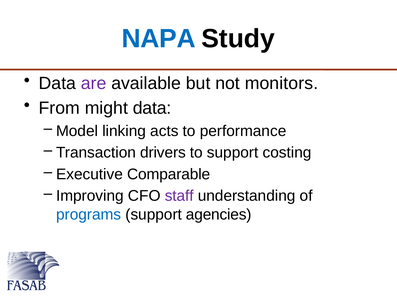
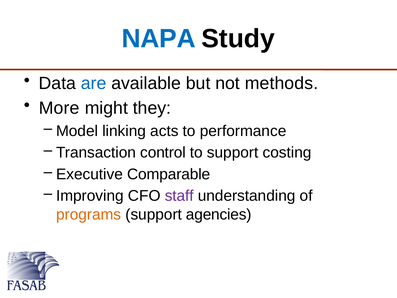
are colour: purple -> blue (94, 83)
monitors: monitors -> methods (281, 83)
From: From -> More (59, 108)
might data: data -> they (152, 108)
drivers: drivers -> control (163, 152)
programs colour: blue -> orange (89, 214)
